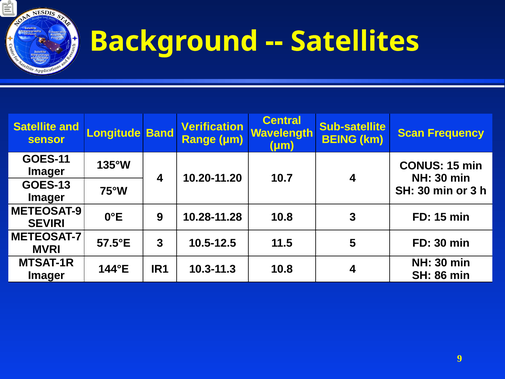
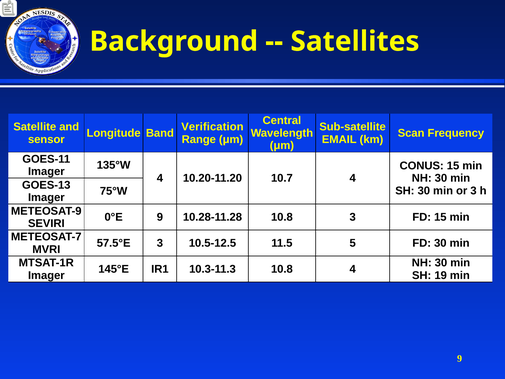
BEING: BEING -> EMAIL (339, 139)
144°E: 144°E -> 145°E (114, 269)
86: 86 -> 19 (441, 275)
